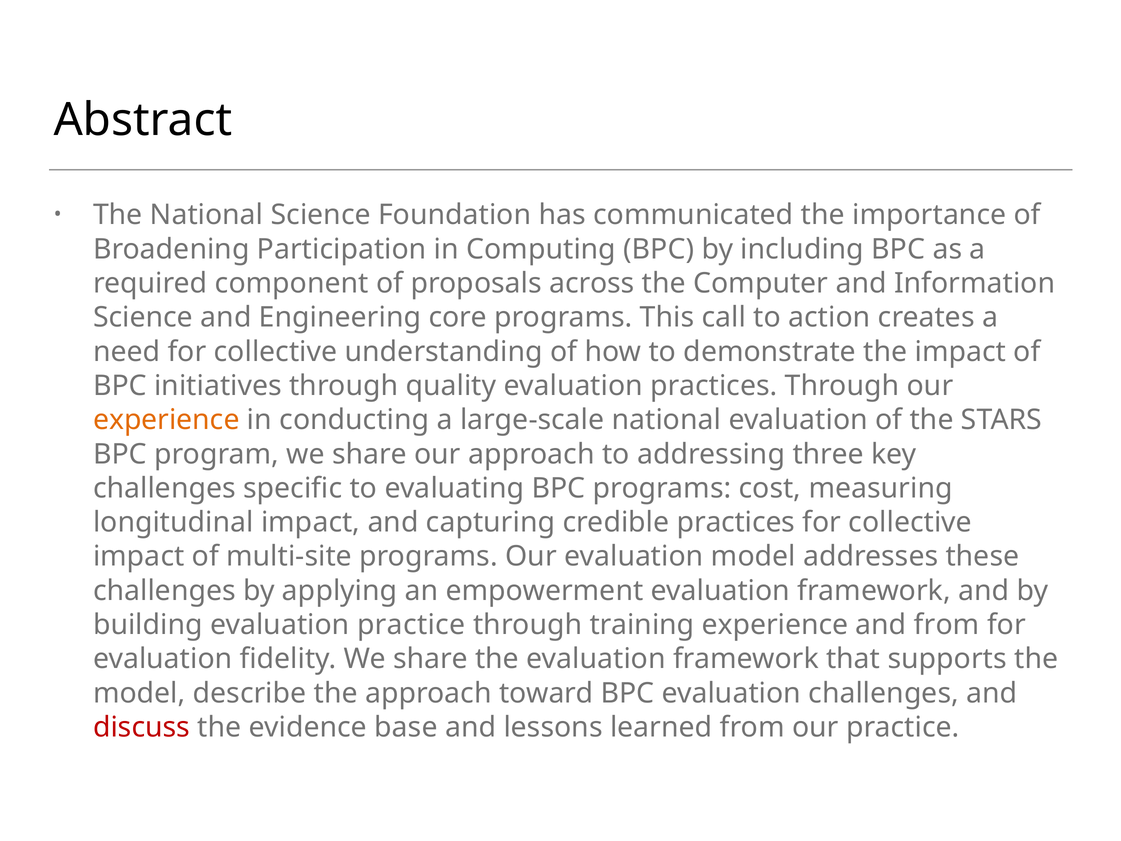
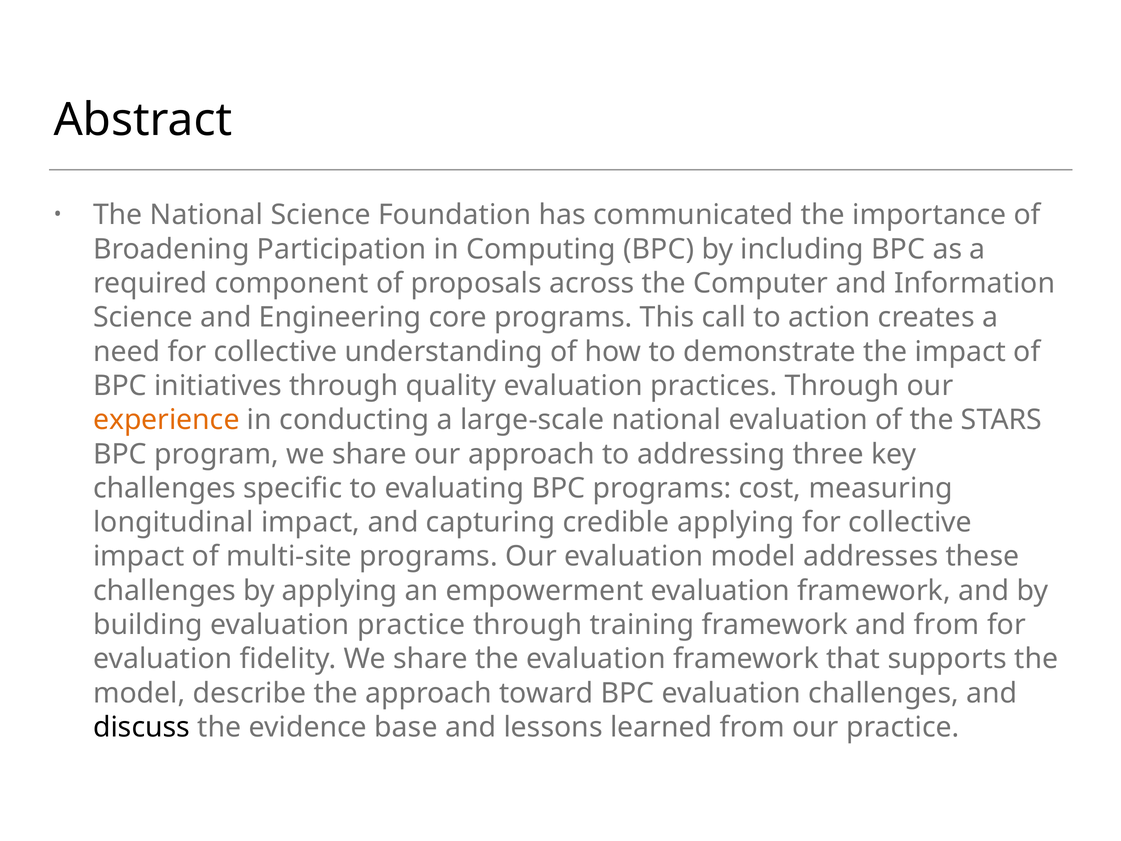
credible practices: practices -> applying (736, 522)
training experience: experience -> framework (775, 625)
discuss colour: red -> black (142, 727)
